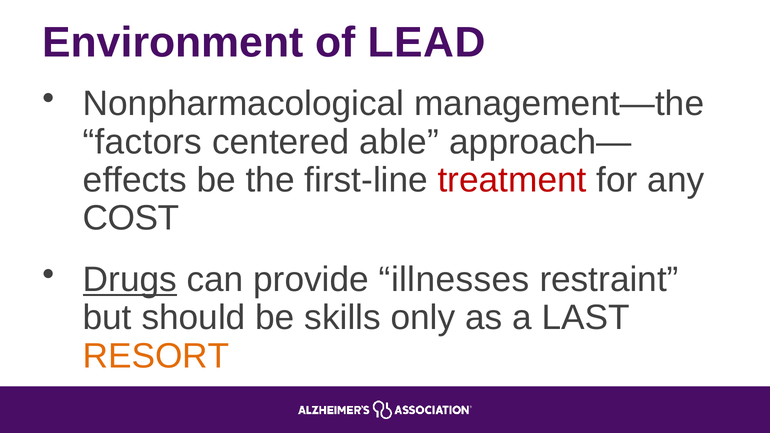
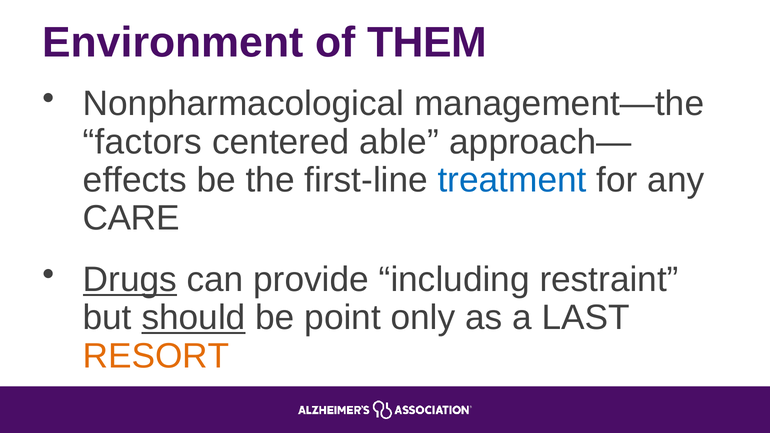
LEAD: LEAD -> THEM (427, 43)
treatment colour: red -> blue (512, 180)
COST: COST -> CARE (131, 218)
illnesses: illnesses -> including (454, 280)
should underline: none -> present (194, 318)
skills: skills -> point (343, 318)
